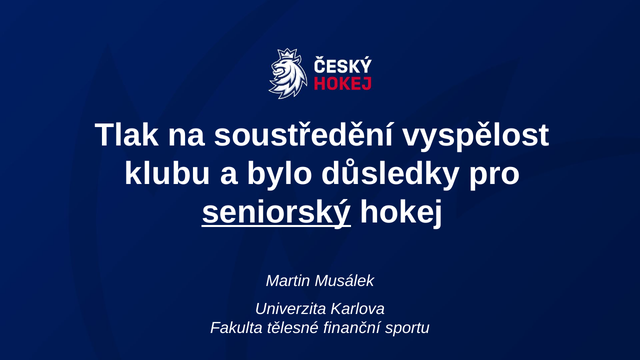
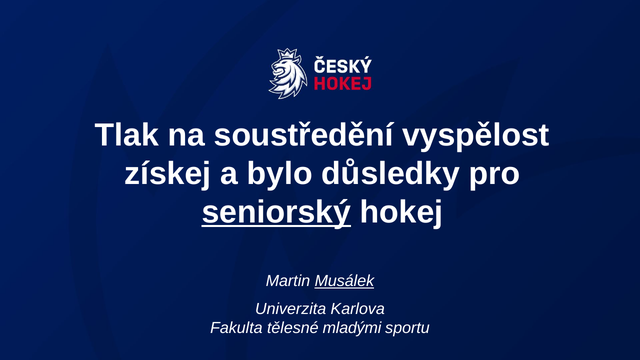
klubu: klubu -> získej (168, 174)
Musálek underline: none -> present (344, 281)
finanční: finanční -> mladými (352, 328)
